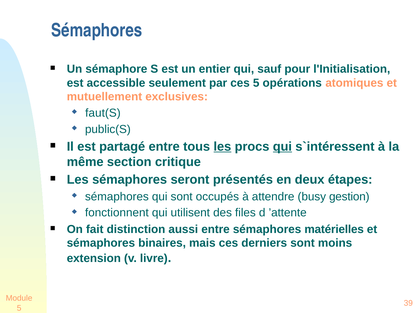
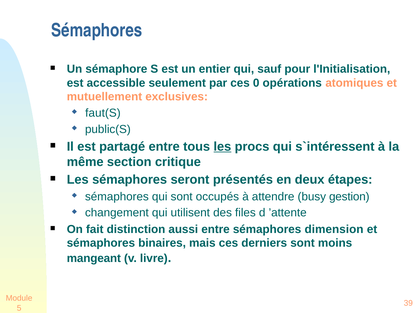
ces 5: 5 -> 0 (256, 83)
qui underline: present -> none (282, 146)
fonctionnent: fonctionnent -> changement (117, 213)
matérielles: matérielles -> dimension (334, 229)
extension: extension -> mangeant (94, 258)
